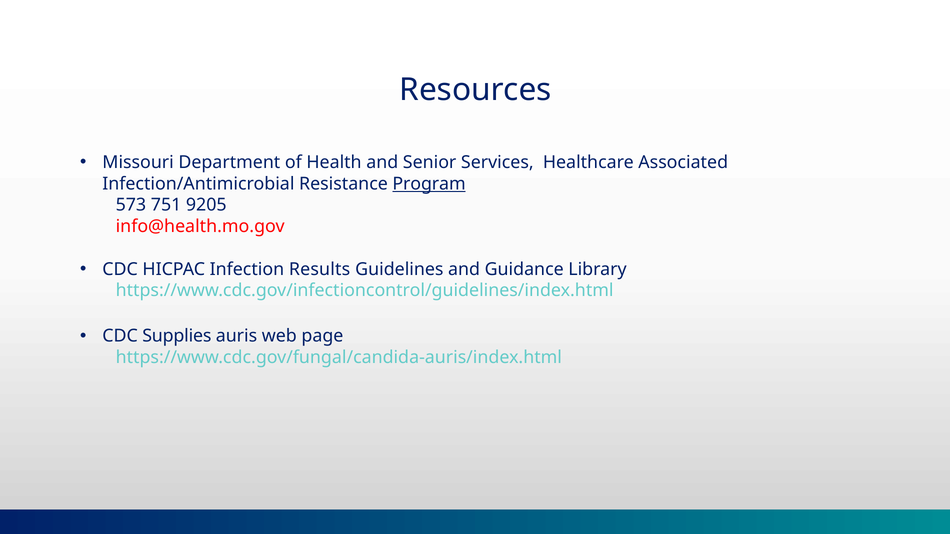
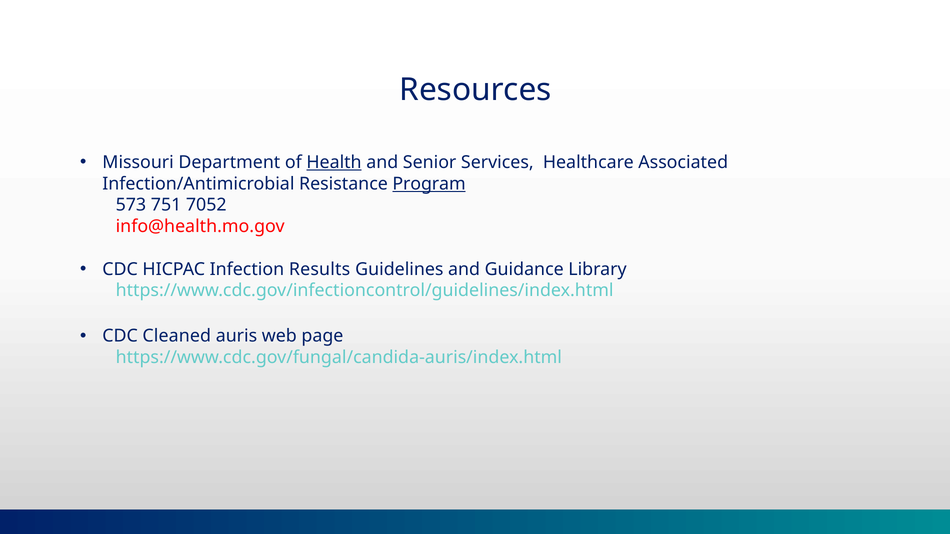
Health underline: none -> present (334, 162)
9205: 9205 -> 7052 (206, 205)
Supplies: Supplies -> Cleaned (177, 336)
